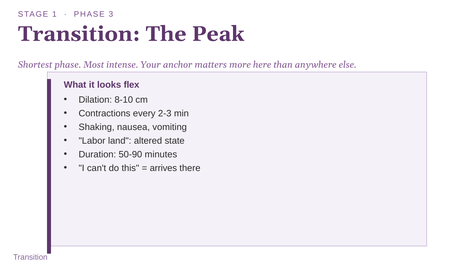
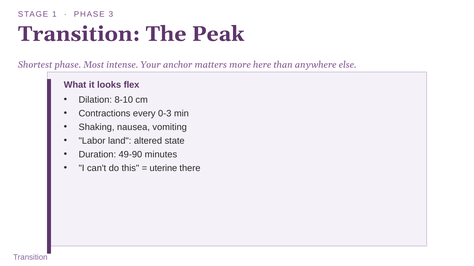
2-3: 2-3 -> 0-3 (165, 114)
50-90: 50-90 -> 49-90 (130, 155)
arrives: arrives -> uterine (163, 168)
